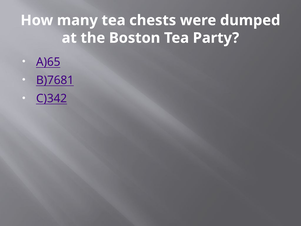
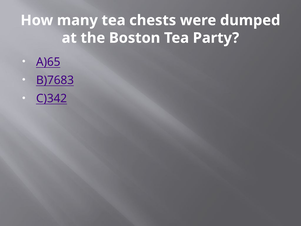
B)7681: B)7681 -> B)7683 (55, 80)
